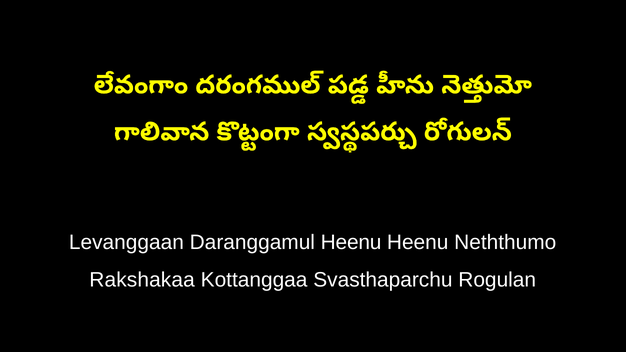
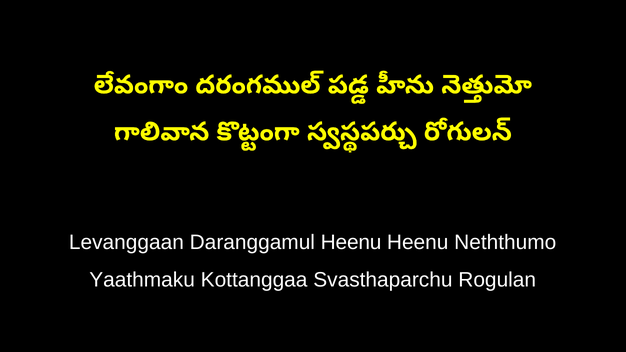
Rakshakaa: Rakshakaa -> Yaathmaku (142, 280)
